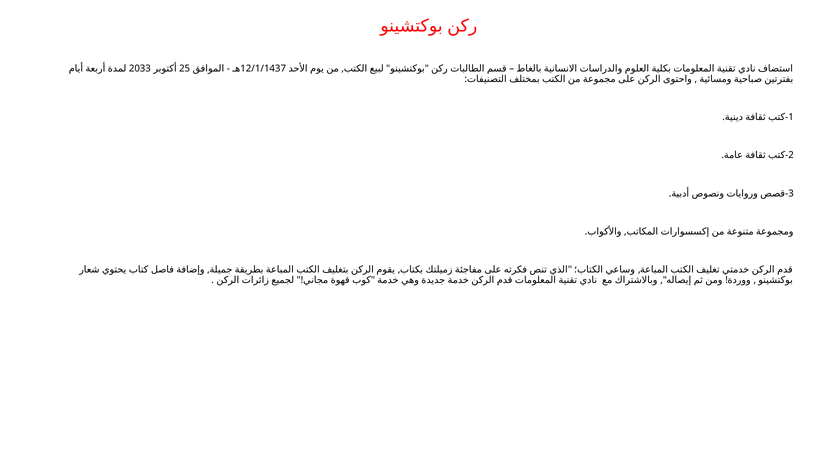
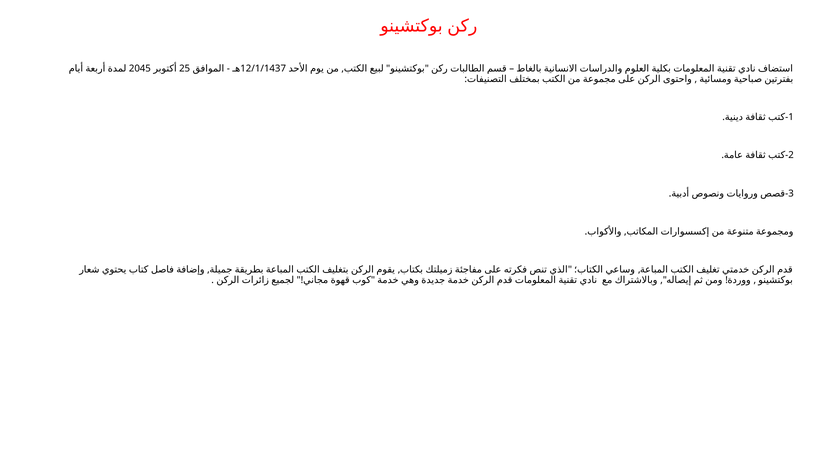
2033: 2033 -> 2045 (140, 69)
